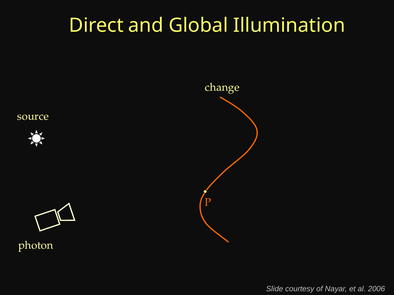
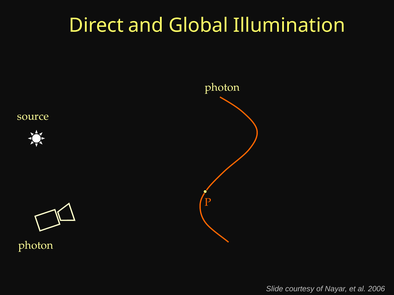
change: change -> photon (222, 87)
